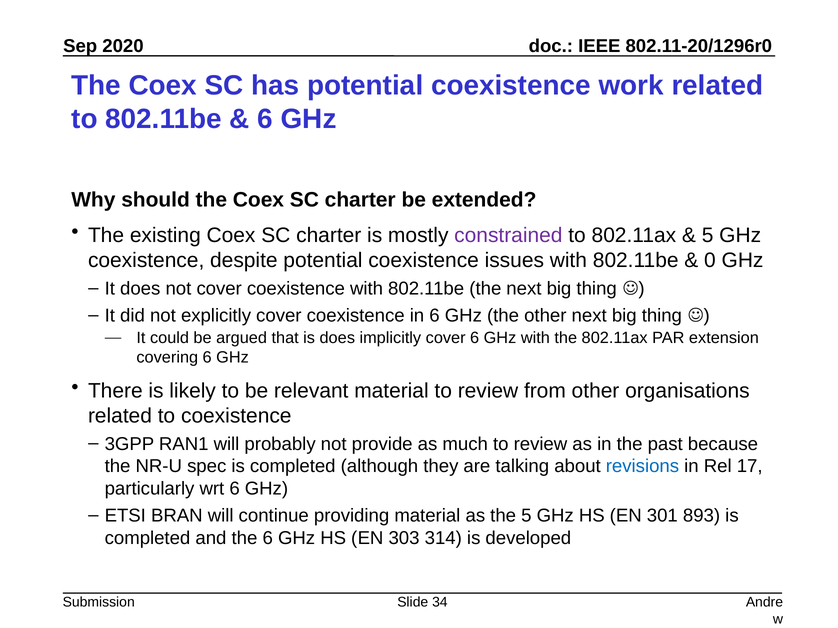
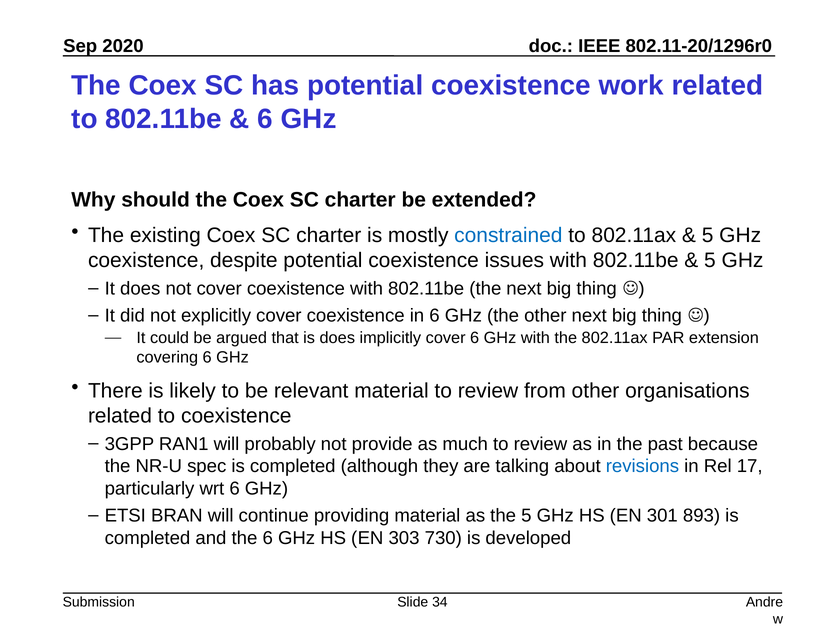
constrained colour: purple -> blue (508, 235)
0: 0 -> 5 (710, 261)
314: 314 -> 730 (443, 538)
